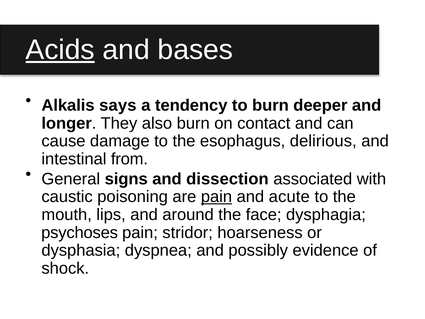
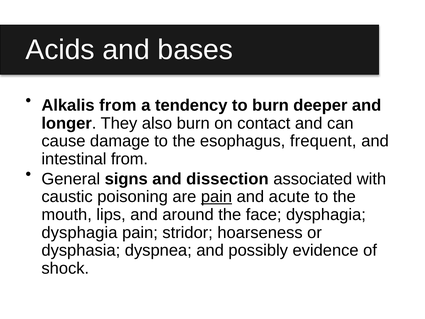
Acids underline: present -> none (60, 50)
Alkalis says: says -> from (118, 105)
delirious: delirious -> frequent (323, 141)
psychoses: psychoses -> dysphagia (79, 232)
